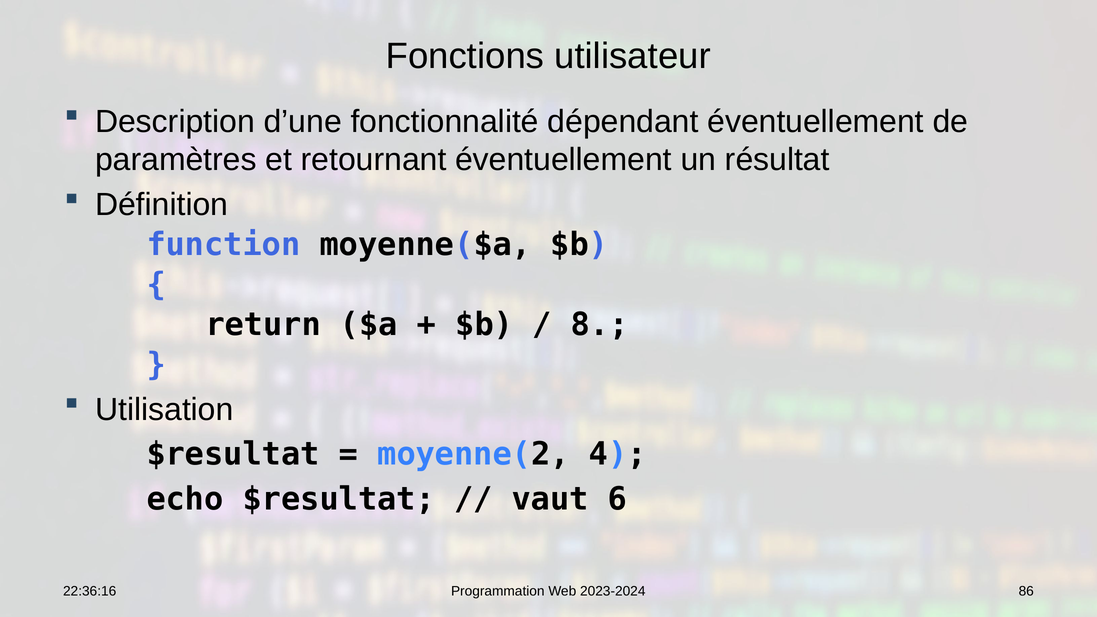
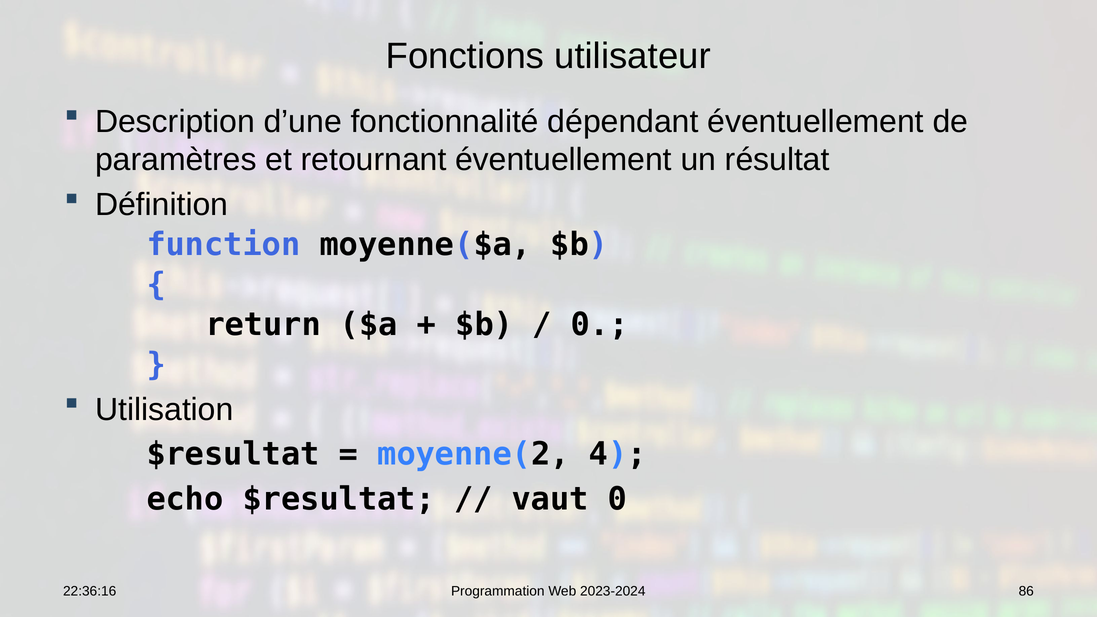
8: 8 -> 0 (600, 325)
vaut 6: 6 -> 0 (617, 499)
